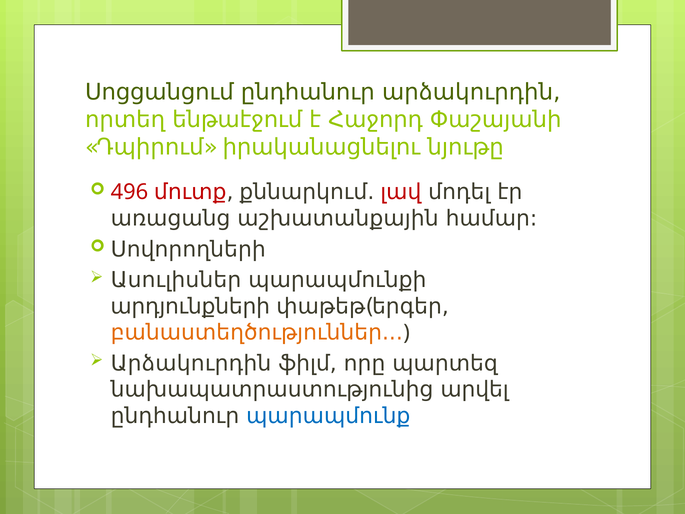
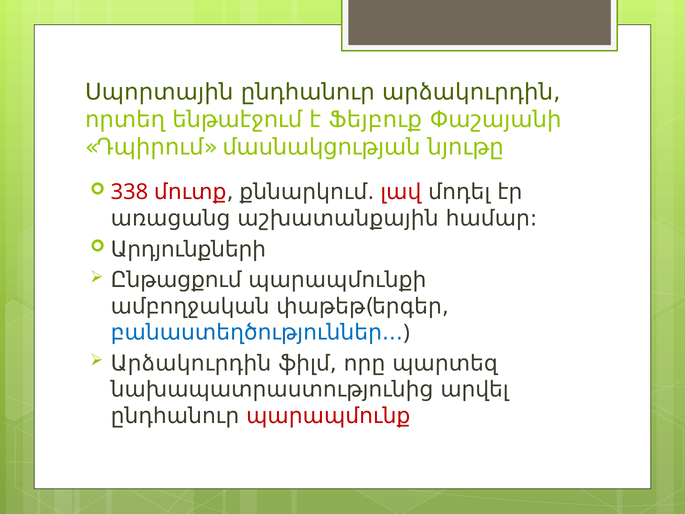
Սոցցանցում: Սոցցանցում -> Սպորտային (159, 92)
Հաջորդ: Հաջորդ -> Ֆեյբուք (375, 120)
իրականացնելու: իրականացնելու -> մասնակցության (321, 147)
496: 496 -> 338 (129, 192)
Սովորողների: Սովորողների -> Արդյունքների (188, 249)
Ասուլիսներ: Ասուլիսներ -> Ընթացքում (176, 280)
արդյունքների: արդյունքների -> ամբողջական (190, 306)
բանաստեղծություններ colour: orange -> blue (257, 332)
պարապմունք colour: blue -> red (328, 416)
